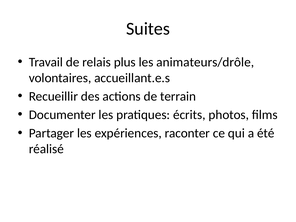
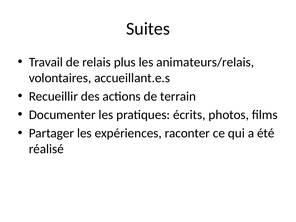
animateurs/drôle: animateurs/drôle -> animateurs/relais (205, 62)
